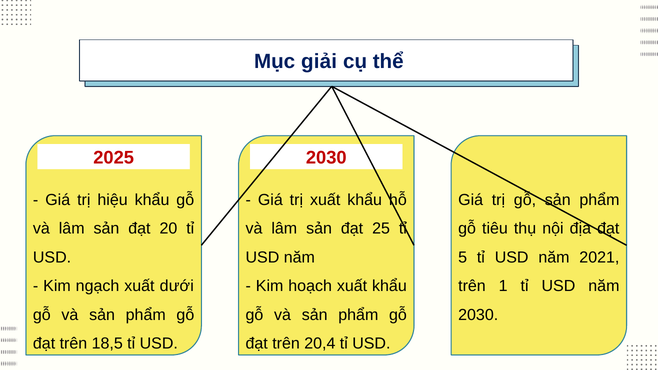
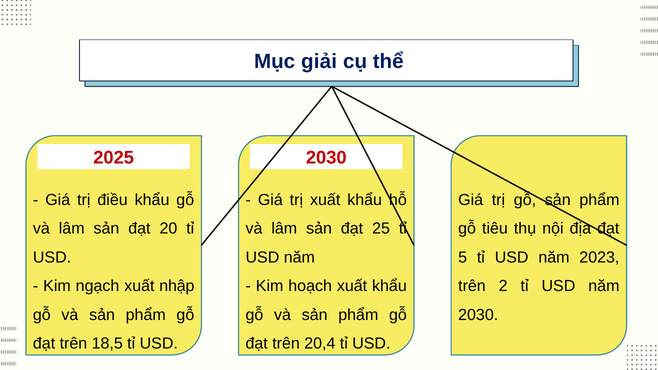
hiệu: hiệu -> điều (113, 200)
2021: 2021 -> 2023 (599, 257)
dưới: dưới -> nhập (177, 286)
1: 1 -> 2 (503, 286)
